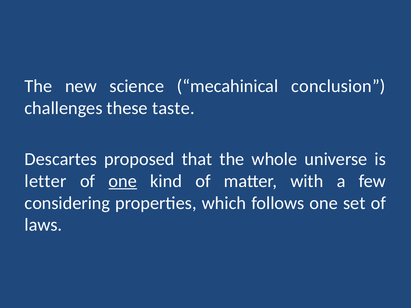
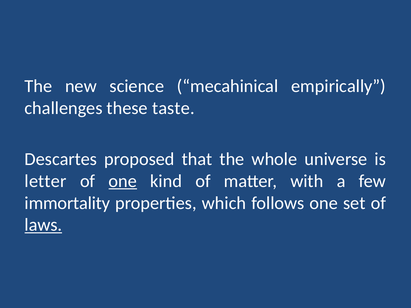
conclusion: conclusion -> empirically (338, 86)
considering: considering -> immortality (67, 203)
laws underline: none -> present (43, 225)
